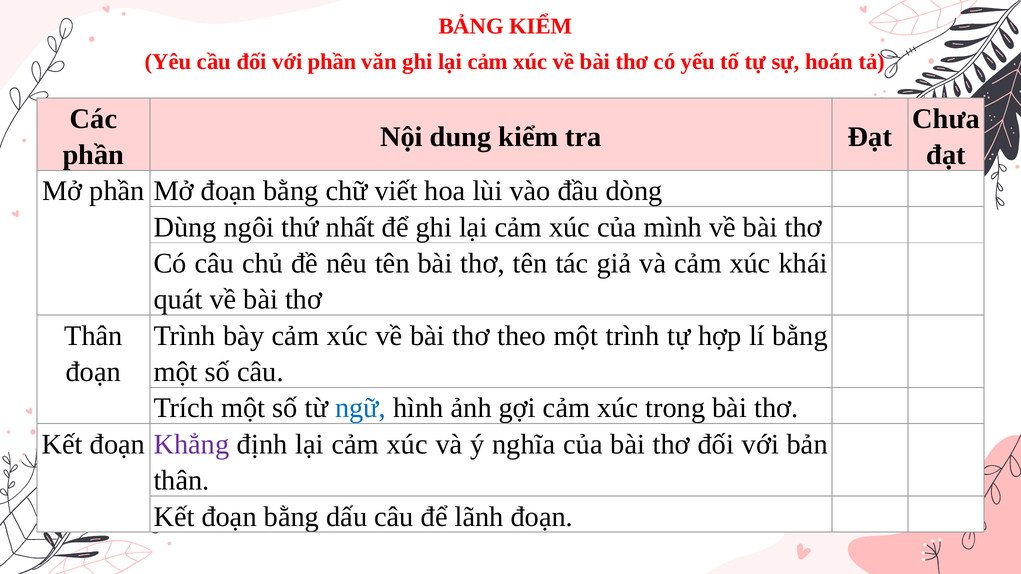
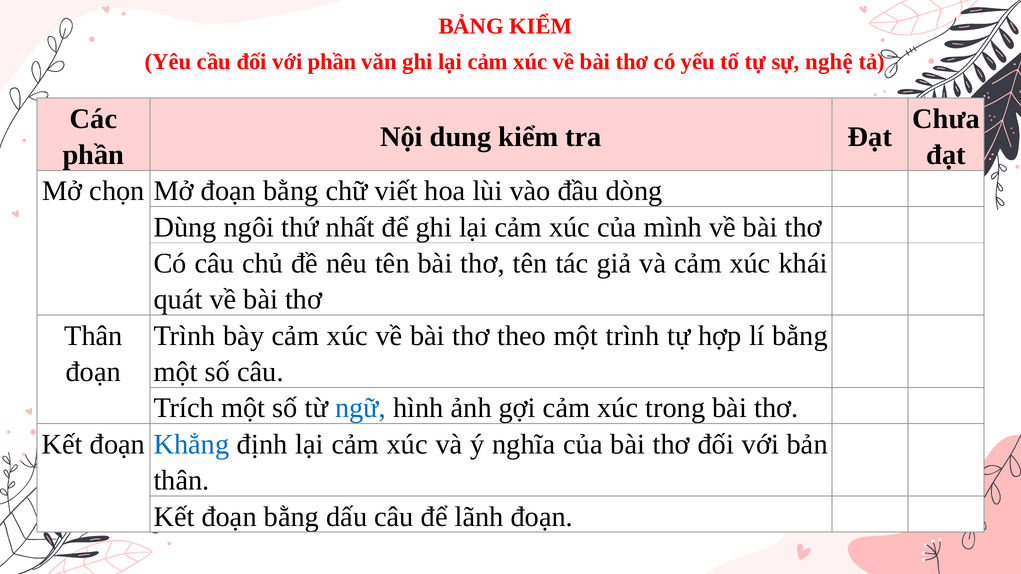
hoán: hoán -> nghệ (829, 62)
Mở phần: phần -> chọn (117, 191)
Khẳng colour: purple -> blue (191, 445)
